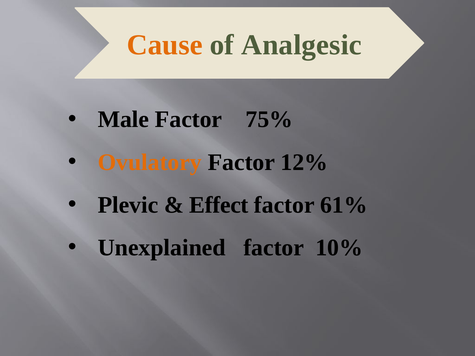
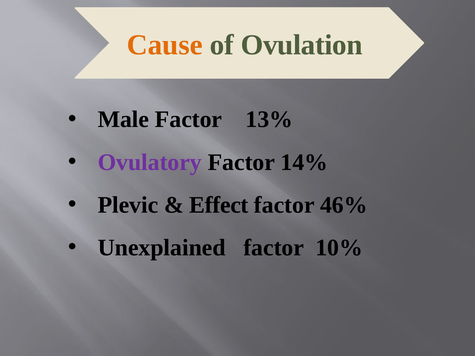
Analgesic: Analgesic -> Ovulation (302, 45)
75%: 75% -> 13% (269, 120)
Ovulatory colour: orange -> purple (150, 162)
12%: 12% -> 14% (304, 162)
61%: 61% -> 46% (344, 205)
